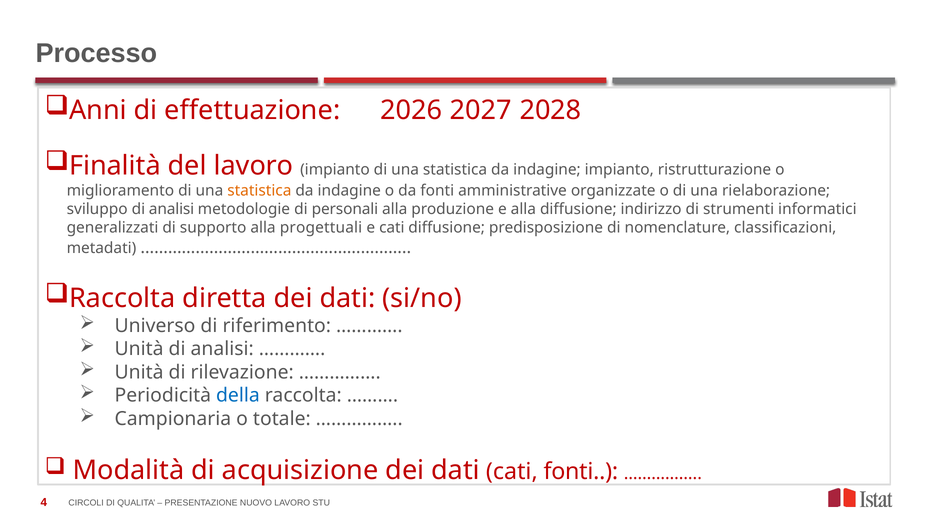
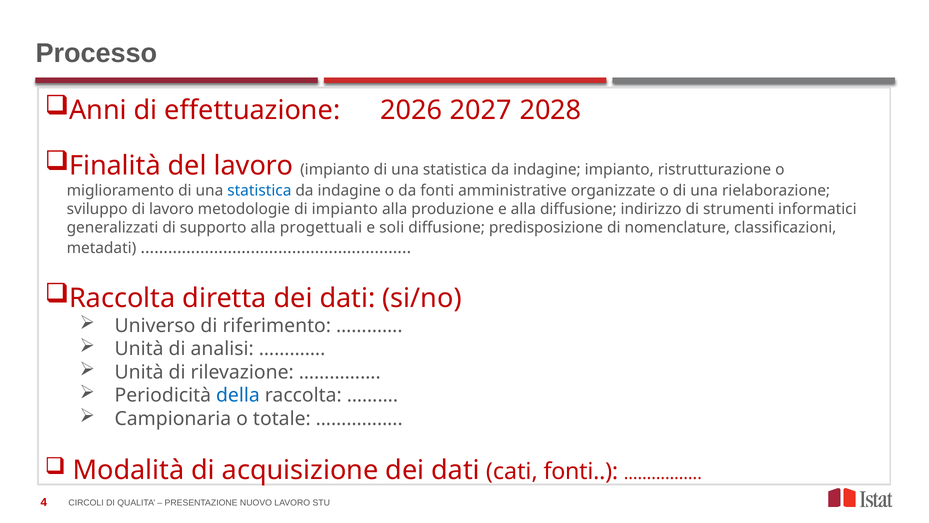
statistica colour: orange -> blue (259, 190)
sviluppo di analisi: analisi -> lavoro (172, 209)
di personali: personali -> impianto (345, 209)
e cati: cati -> soli (392, 228)
